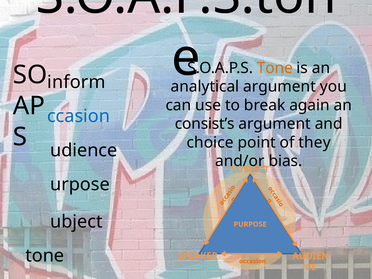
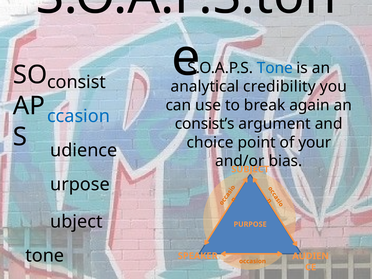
Tone colour: orange -> blue (275, 68)
inform: inform -> consist (76, 82)
argument: argument -> credibility (280, 87)
they: they -> your (315, 142)
